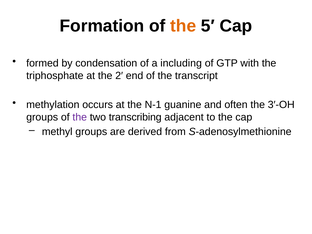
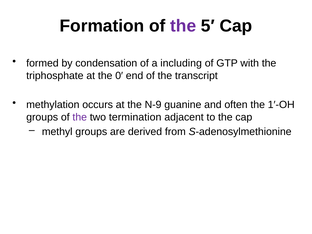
the colour: orange -> purple (183, 26)
2′: 2′ -> 0′ (119, 76)
N-1: N-1 -> N-9 (153, 105)
3′-OH: 3′-OH -> 1′-OH (281, 105)
transcribing: transcribing -> termination (135, 117)
